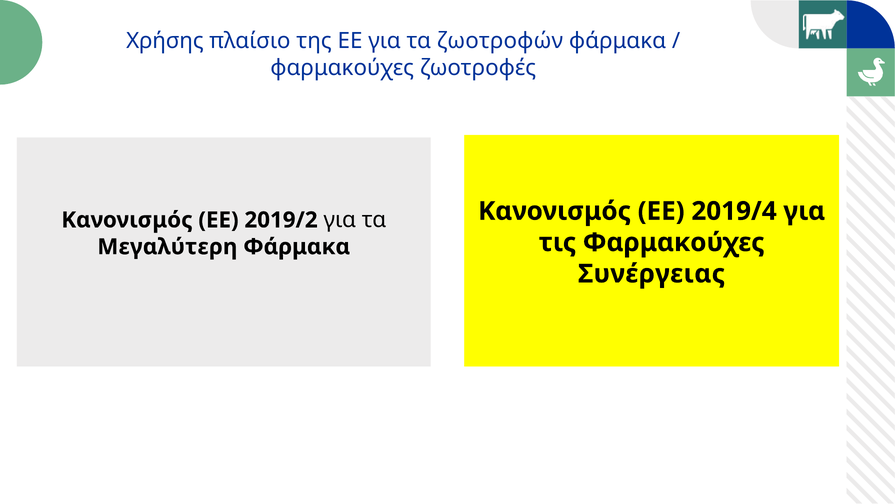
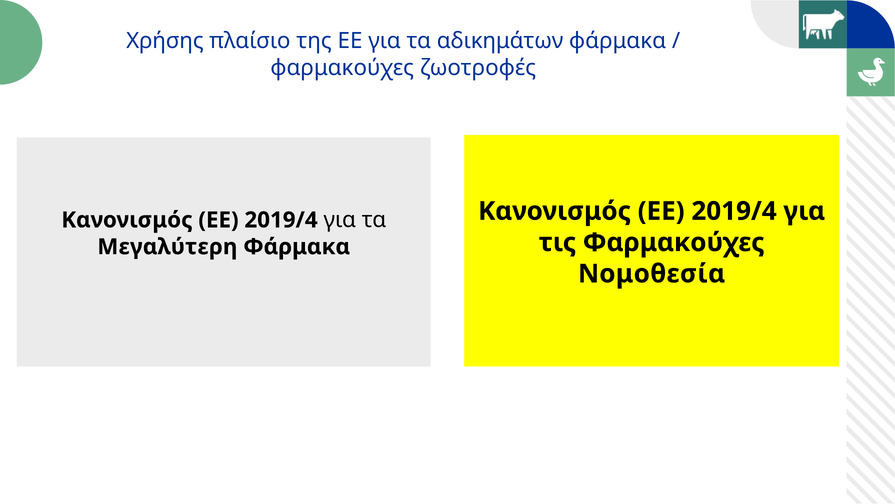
ζωοτροφών: ζωοτροφών -> αδικημάτων (500, 41)
2019/2: 2019/2 -> 2019/4 (281, 220)
Συνέργειας: Συνέργειας -> Νομοθεσία (652, 274)
